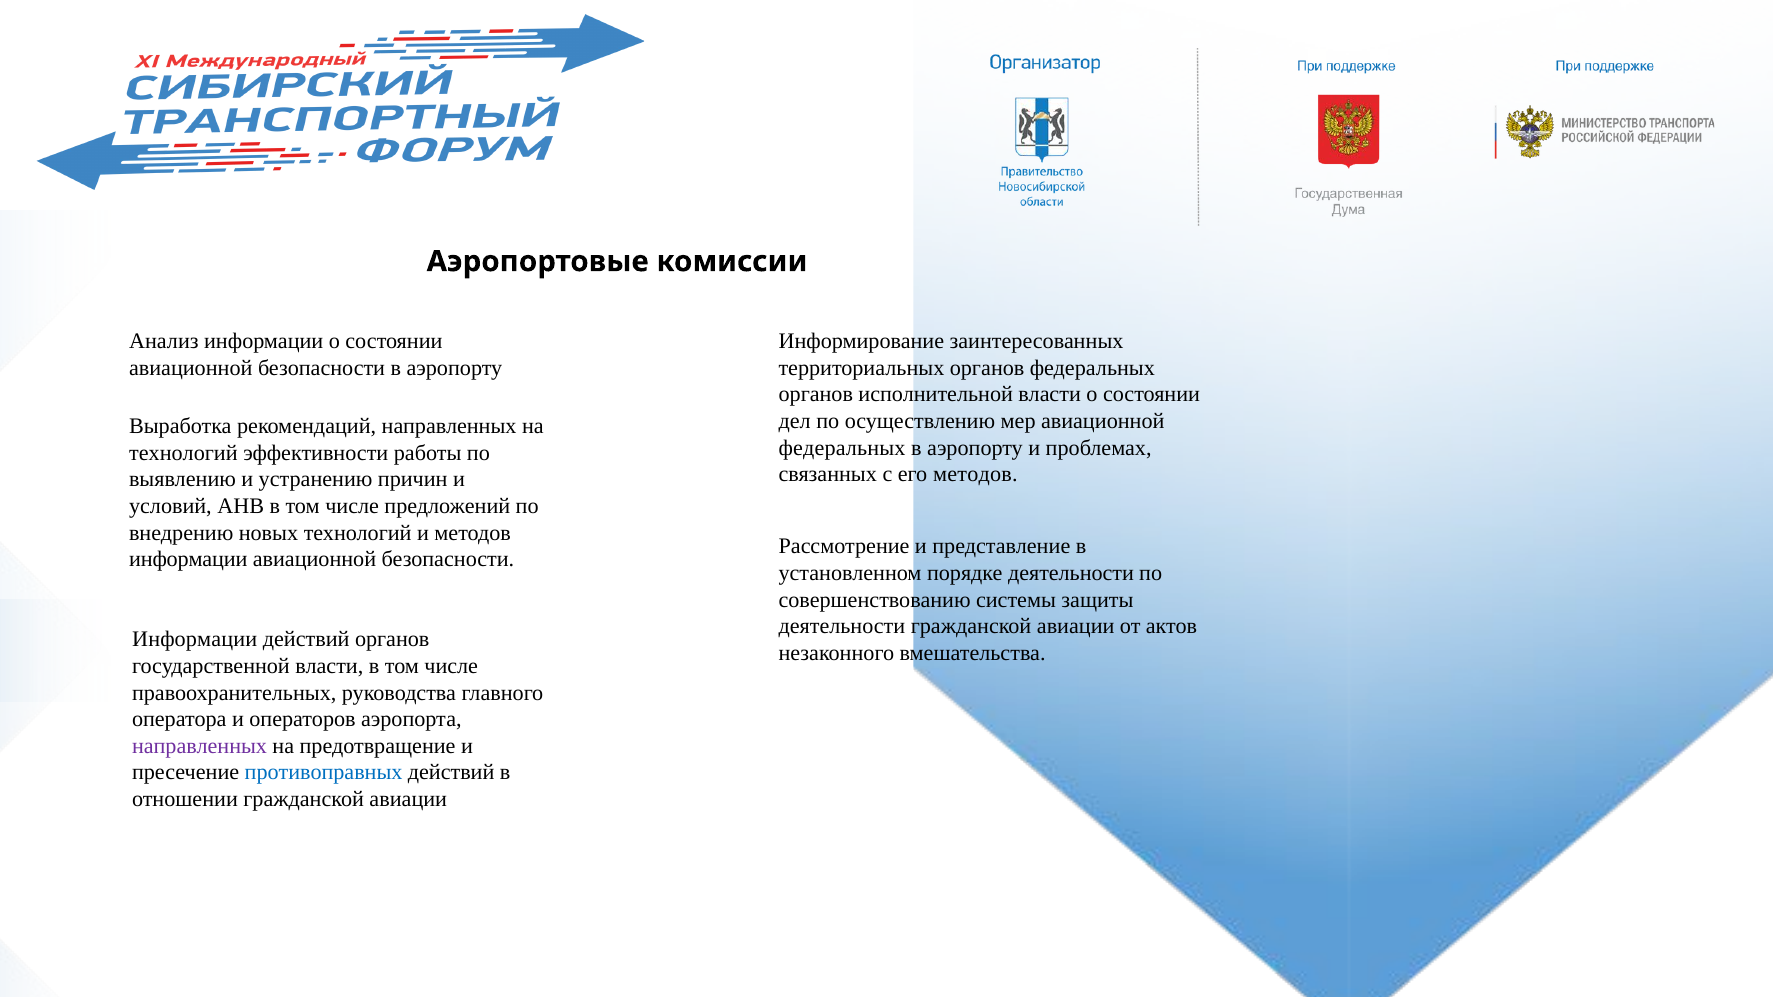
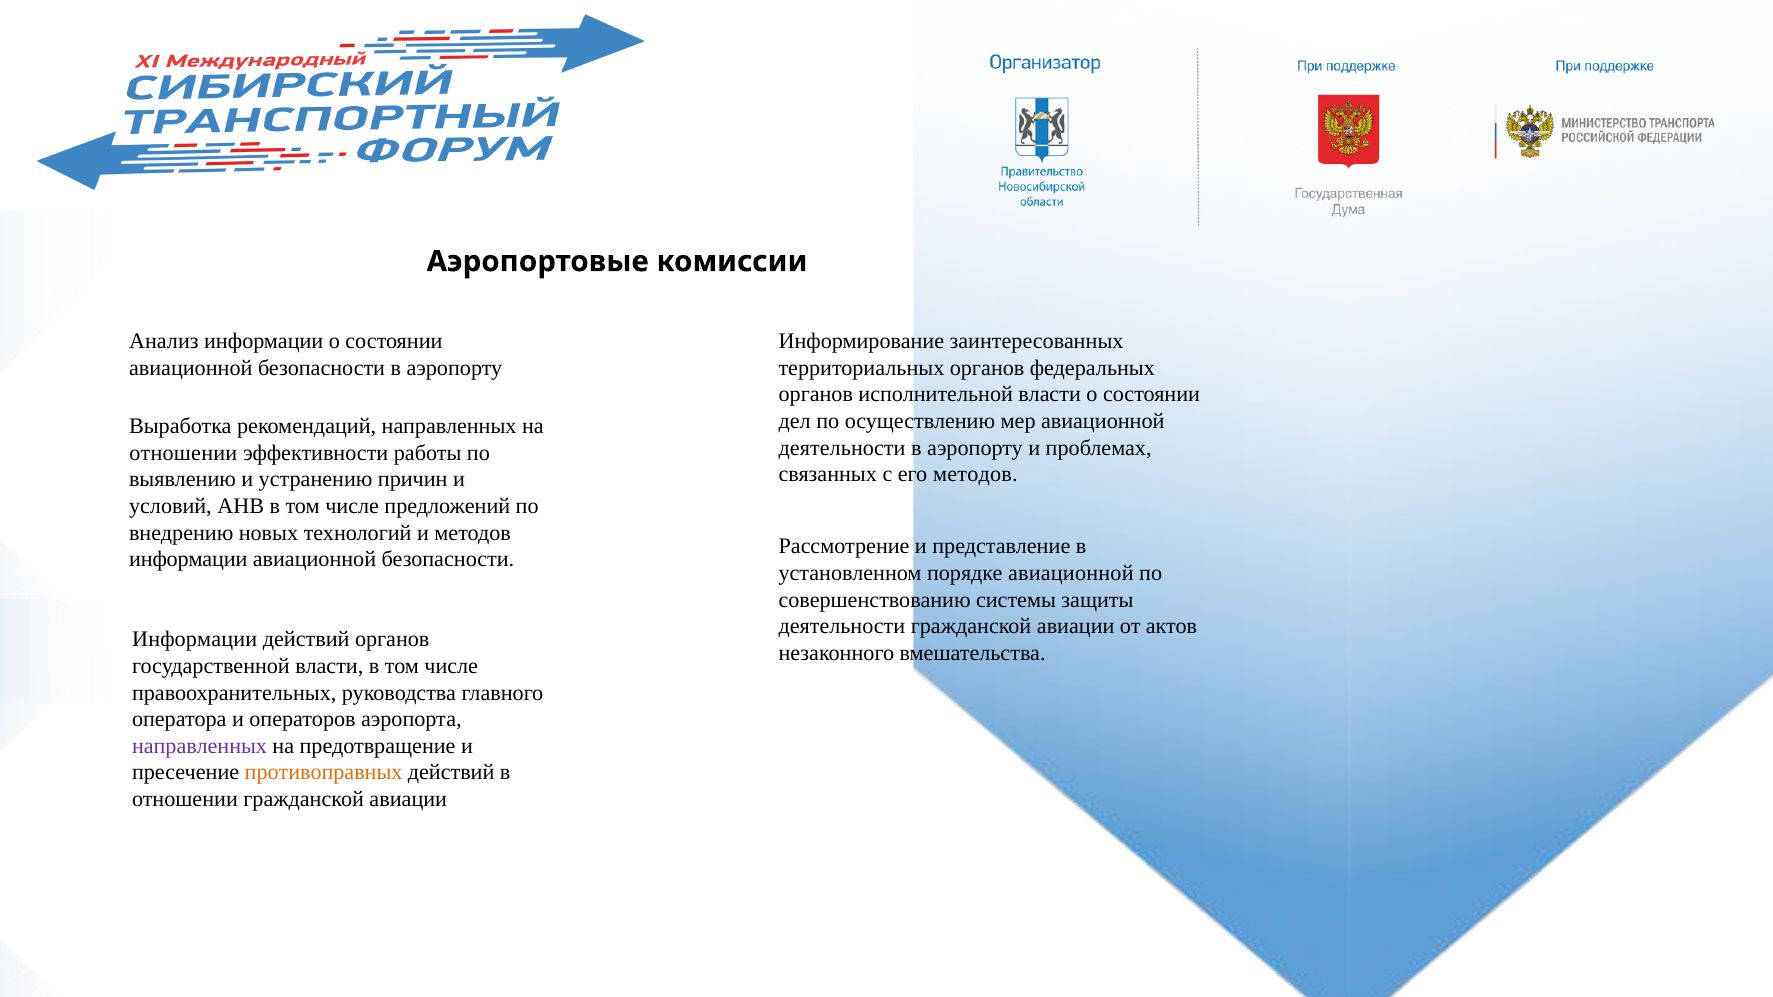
федеральных: федеральных -> деятельности (842, 448)
технологий: технологий -> отношении (183, 453)
порядке деятельности: деятельности -> авиационной (1071, 573)
противоправных colour: blue -> orange (324, 773)
